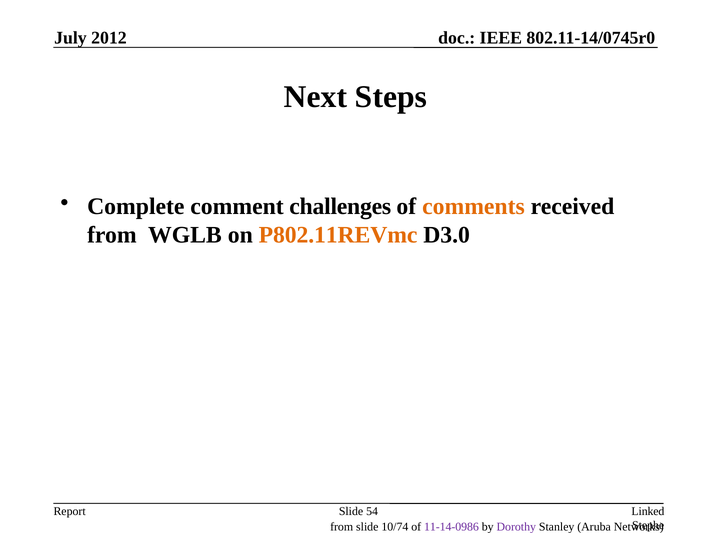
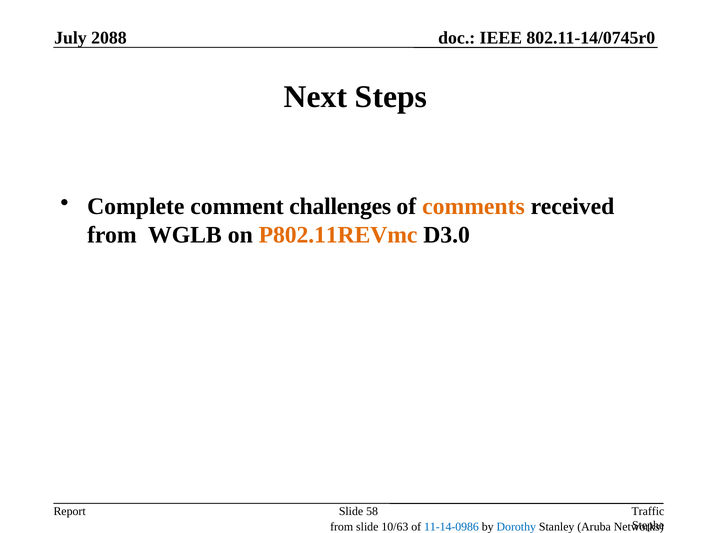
2012: 2012 -> 2088 (109, 38)
54: 54 -> 58 (372, 511)
Linked: Linked -> Traffic (648, 511)
10/74: 10/74 -> 10/63 (395, 527)
11-14-0986 colour: purple -> blue (451, 527)
Dorothy colour: purple -> blue (516, 527)
